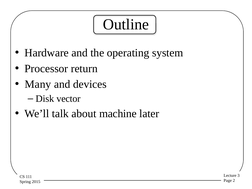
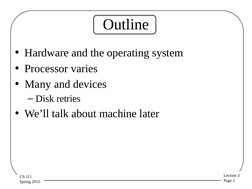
return: return -> varies (84, 69)
vector: vector -> retries (68, 99)
